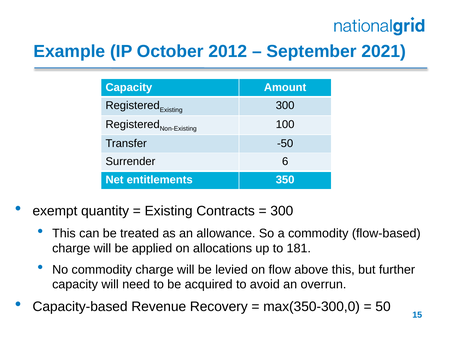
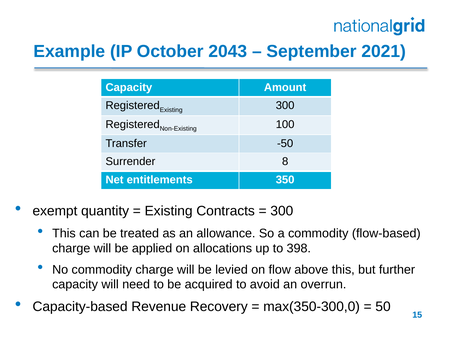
2012: 2012 -> 2043 (228, 51)
6: 6 -> 8 (285, 161)
181: 181 -> 398 (299, 248)
